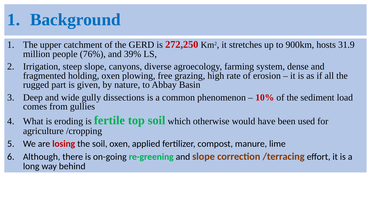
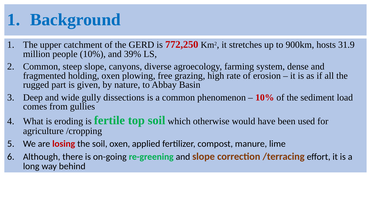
272,250: 272,250 -> 772,250 (182, 45)
people 76%: 76% -> 10% (93, 54)
Irrigation: Irrigation -> Common (42, 67)
